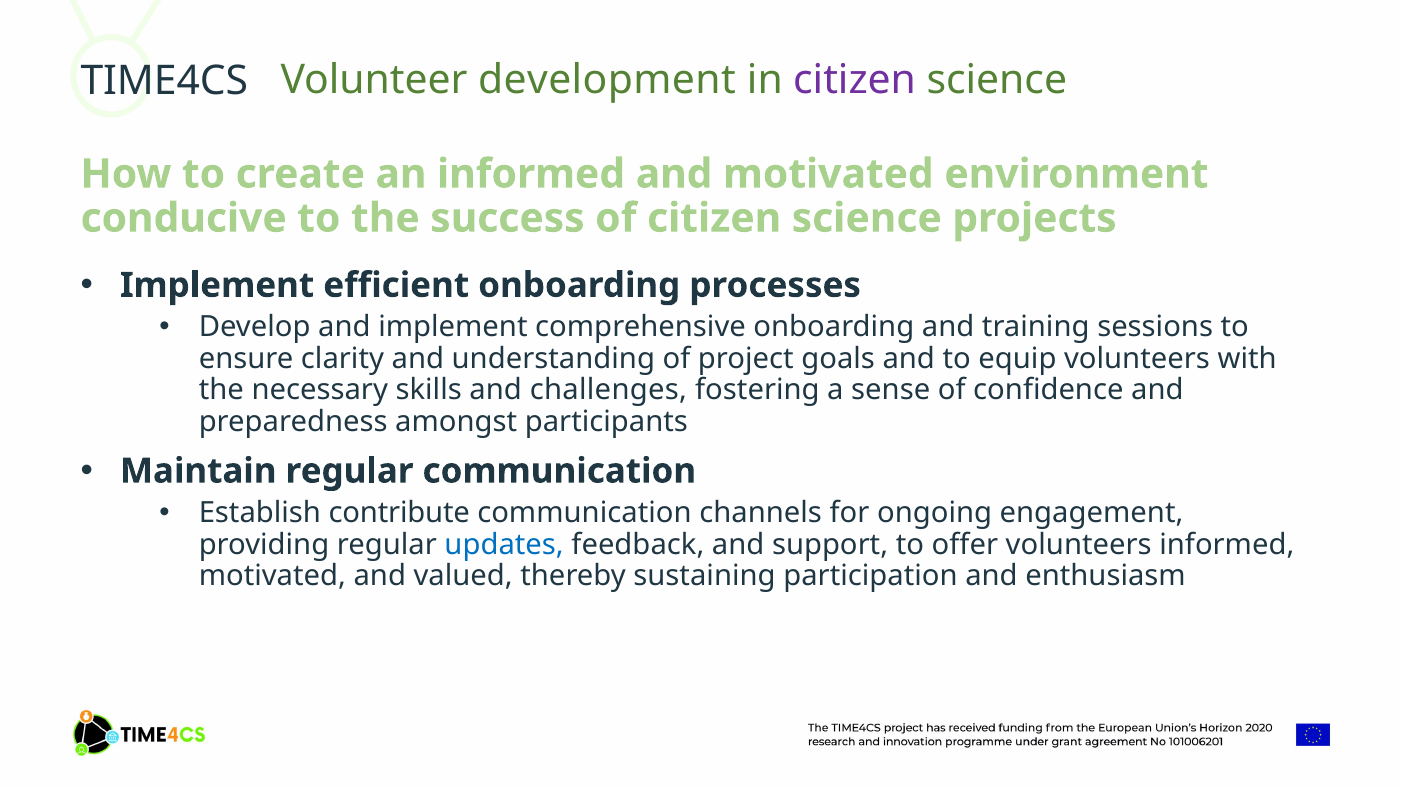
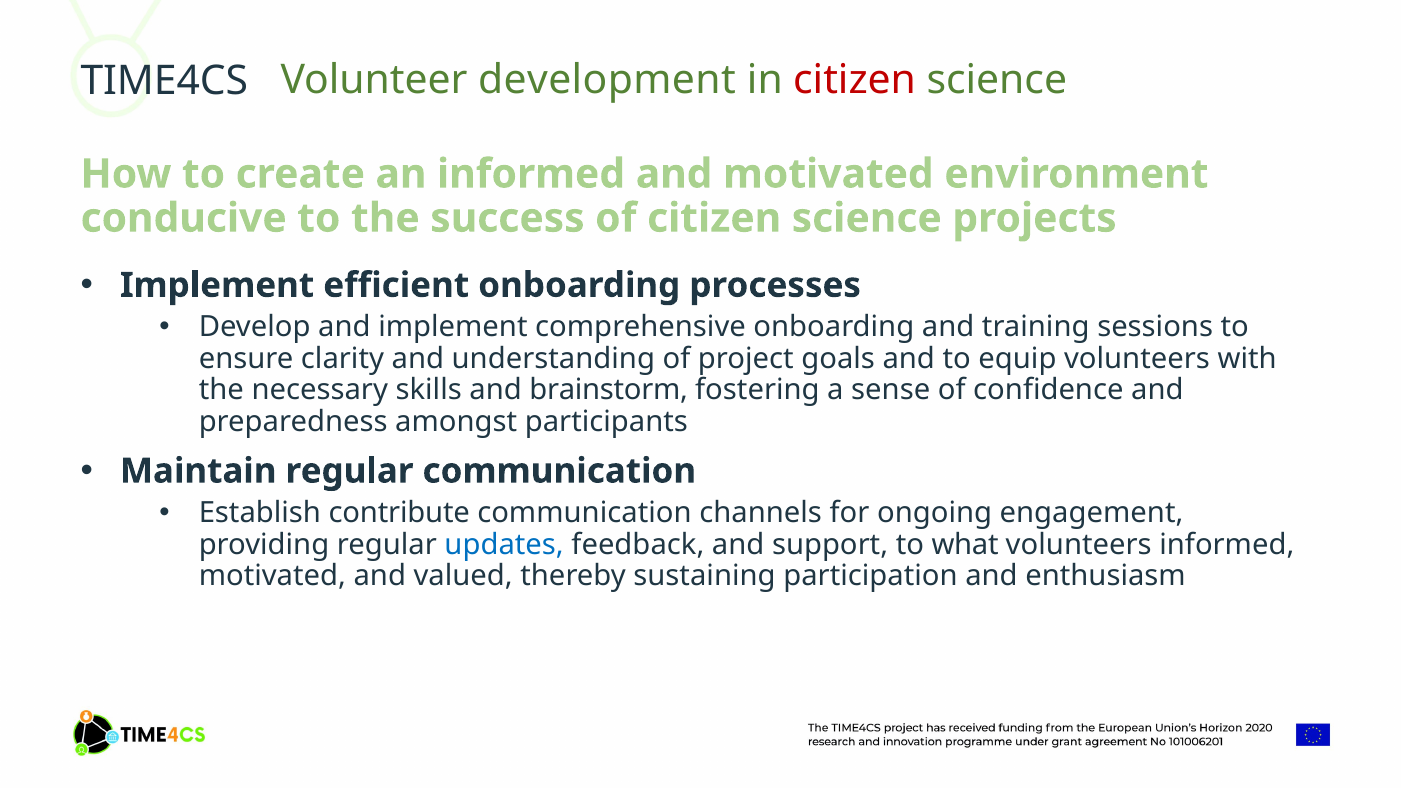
citizen colour: purple -> red (855, 80)
challenges: challenges -> brainstorm (609, 390)
offer: offer -> what (965, 545)
